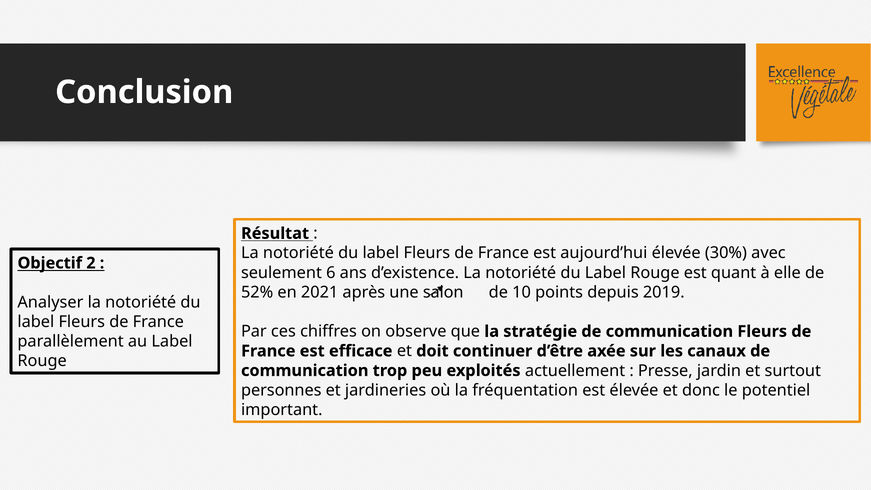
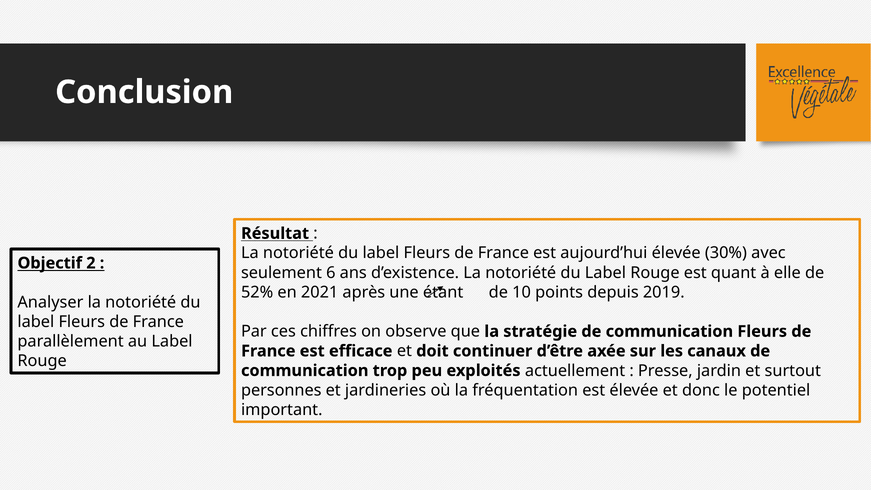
salon: salon -> étant (443, 292)
